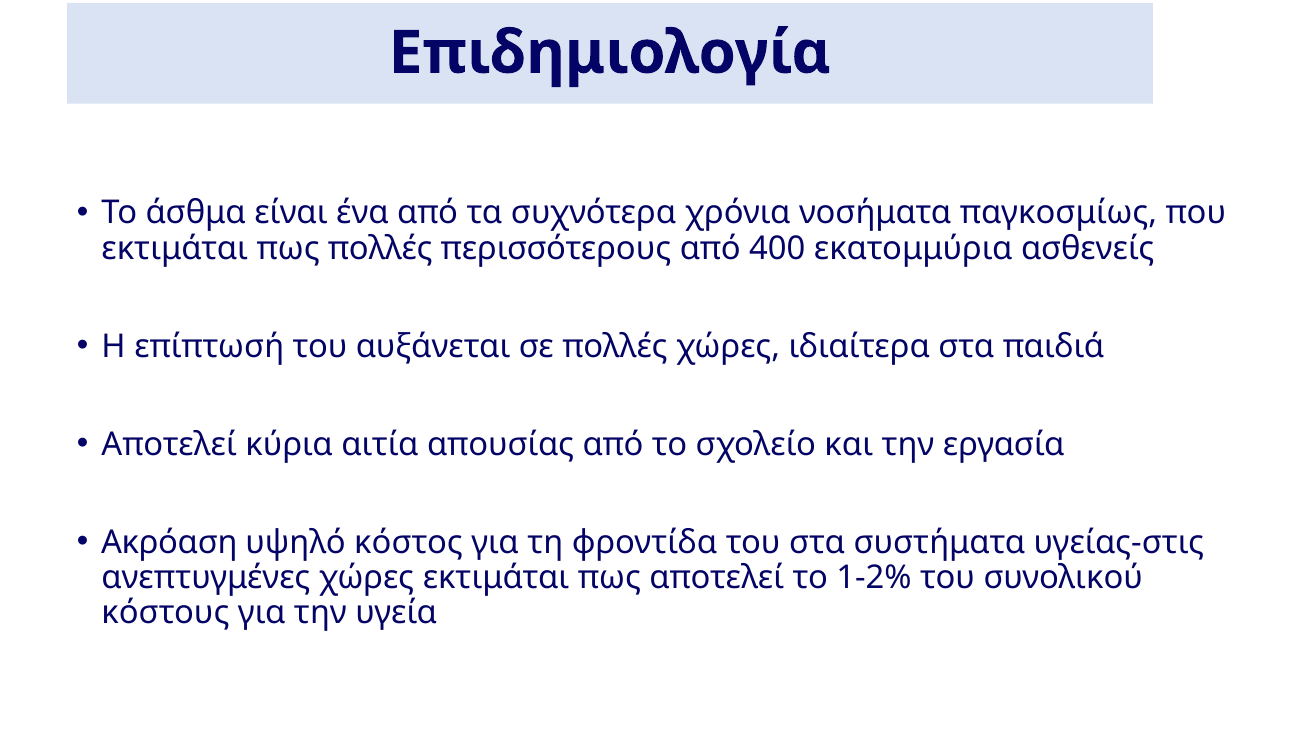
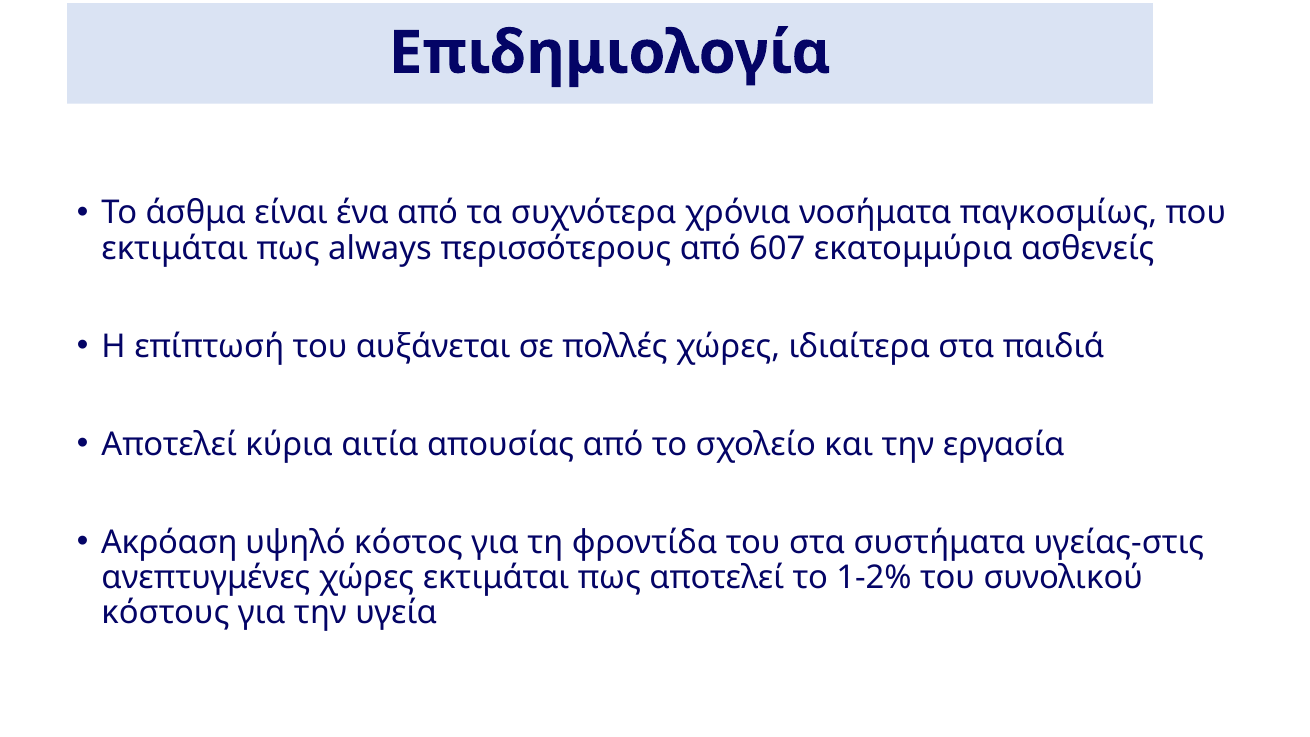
πως πολλές: πολλές -> always (380, 248)
400: 400 -> 607 (777, 248)
